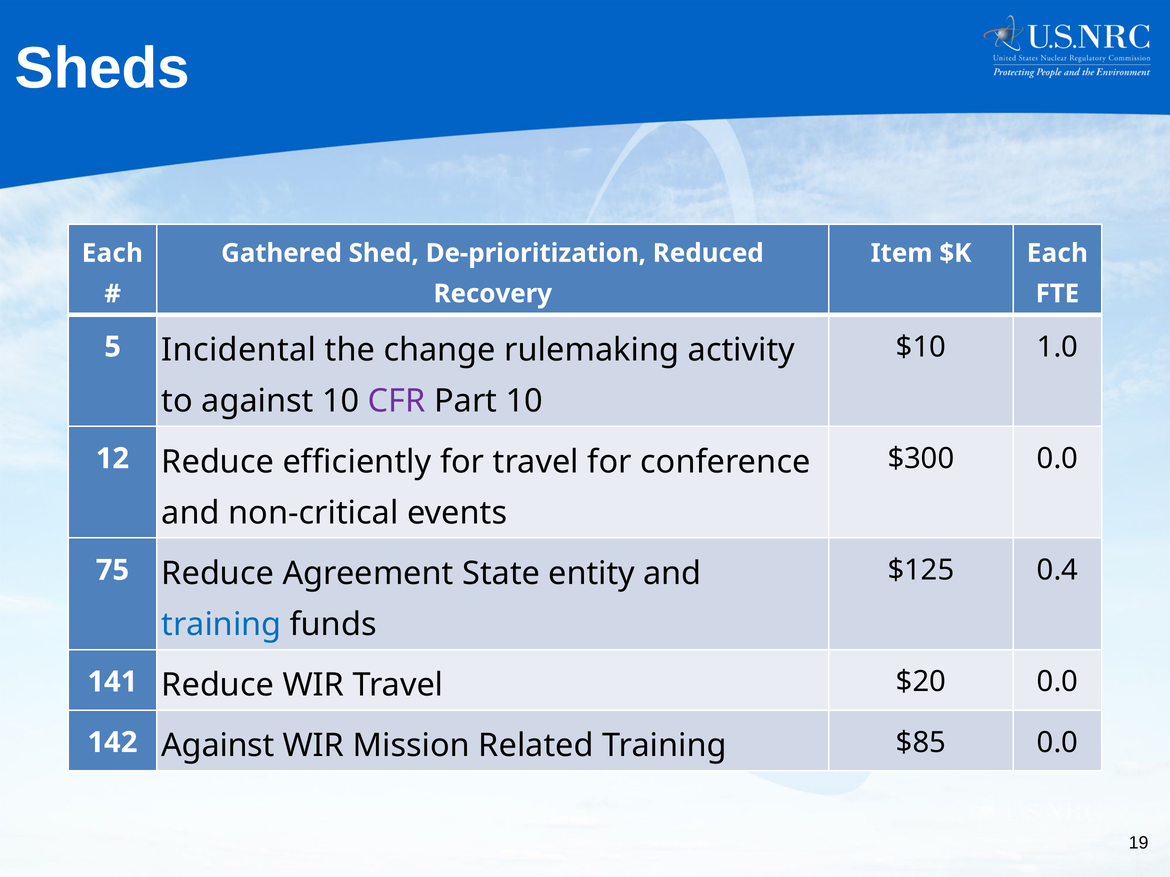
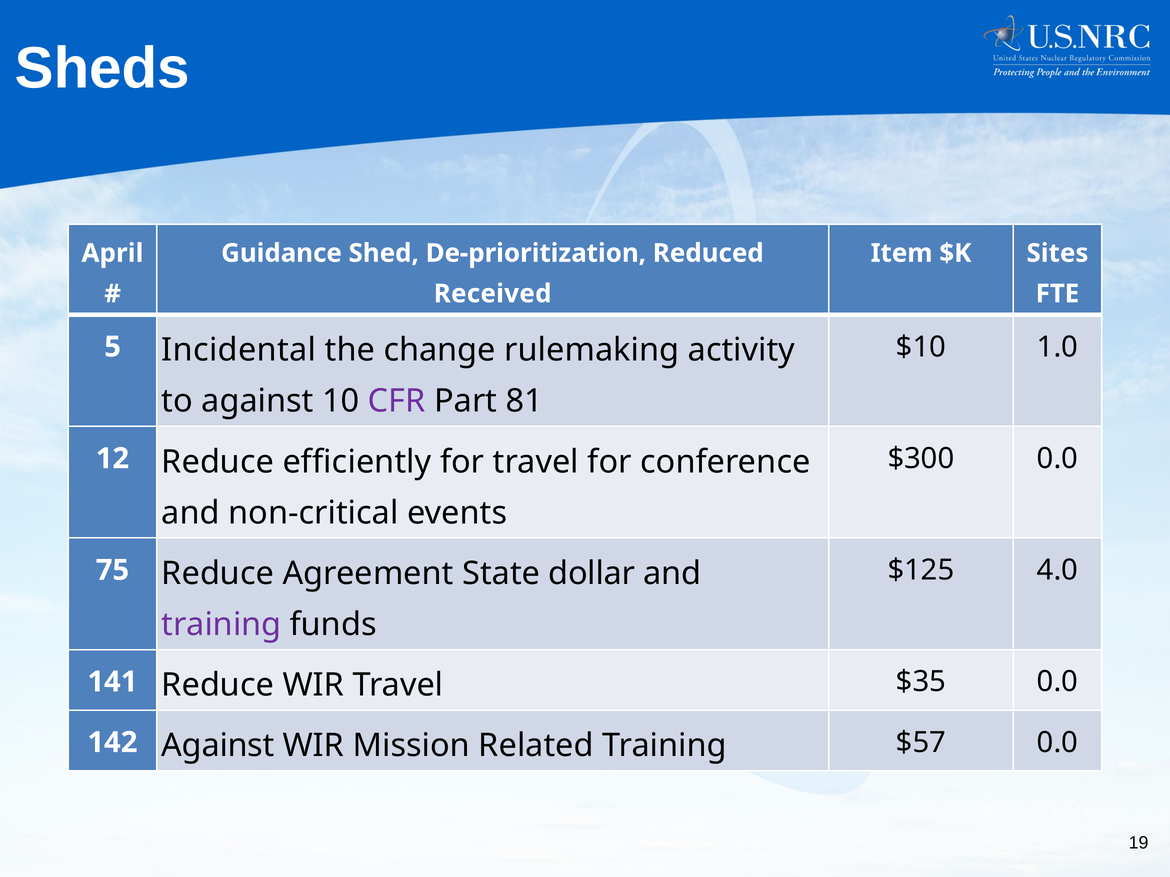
Each: Each -> April (112, 253)
Gathered: Gathered -> Guidance (281, 253)
$K Each: Each -> Sites (1057, 253)
Recovery: Recovery -> Received (493, 294)
Part 10: 10 -> 81 (524, 401)
0.4: 0.4 -> 4.0 (1058, 570)
entity: entity -> dollar (592, 574)
training colour: blue -> purple (221, 625)
$20: $20 -> $35 (921, 682)
$85: $85 -> $57 (921, 743)
